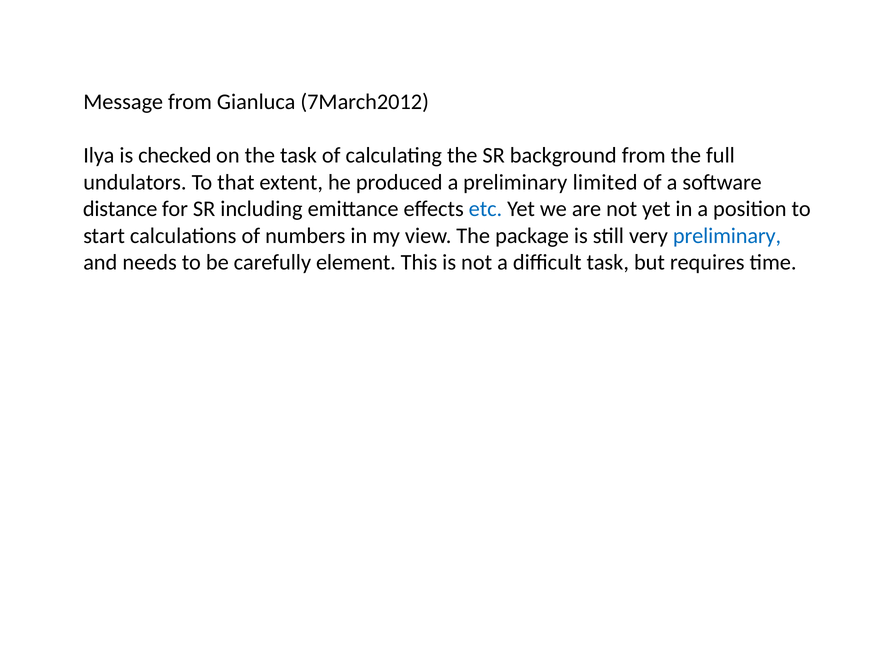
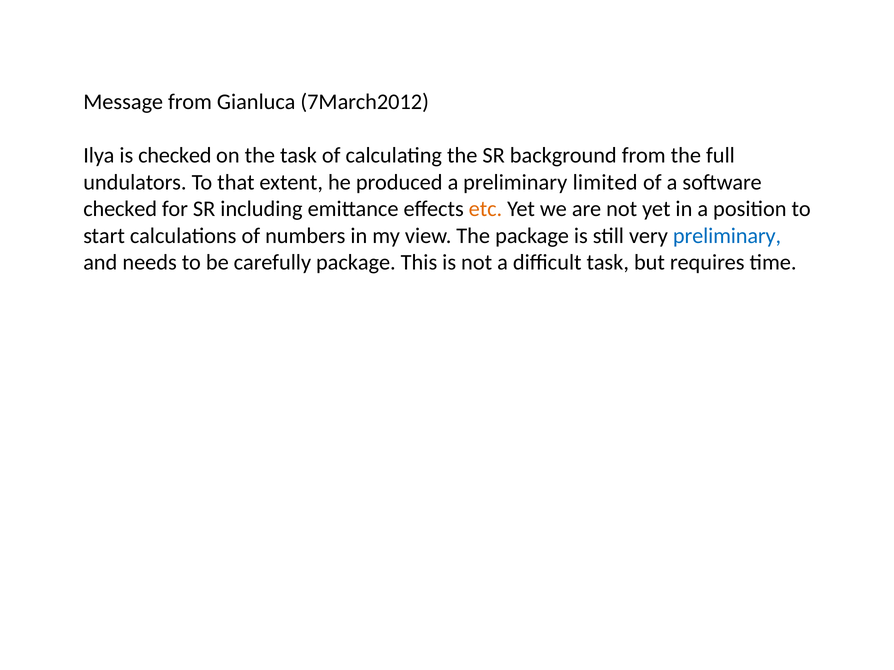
distance: distance -> checked (120, 209)
etc colour: blue -> orange (485, 209)
carefully element: element -> package (356, 263)
